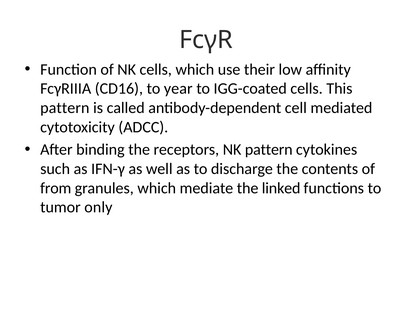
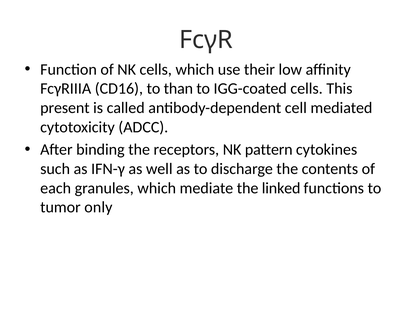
year: year -> than (178, 89)
pattern: pattern -> present (65, 108)
from: from -> each (56, 188)
